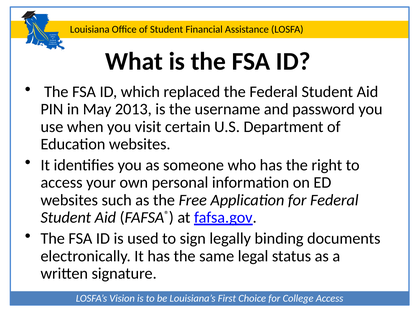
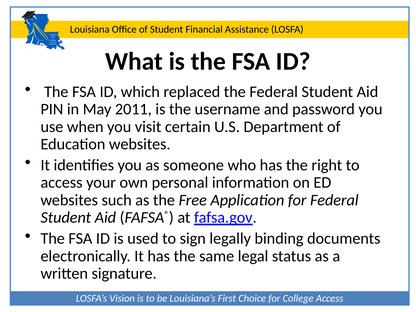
2013: 2013 -> 2011 (133, 109)
